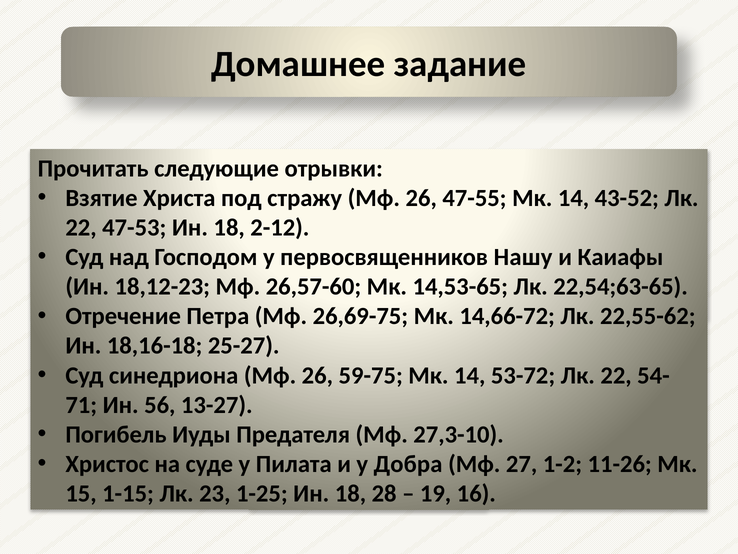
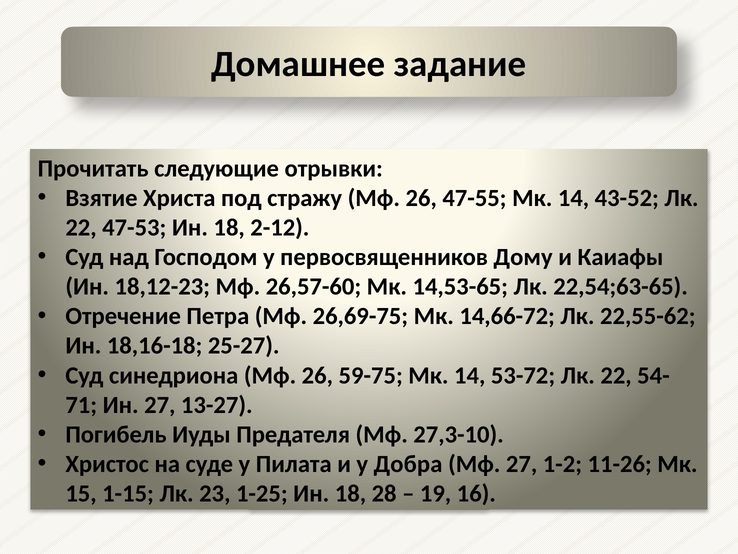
Нашу: Нашу -> Дому (523, 257)
Ин 56: 56 -> 27 (160, 405)
